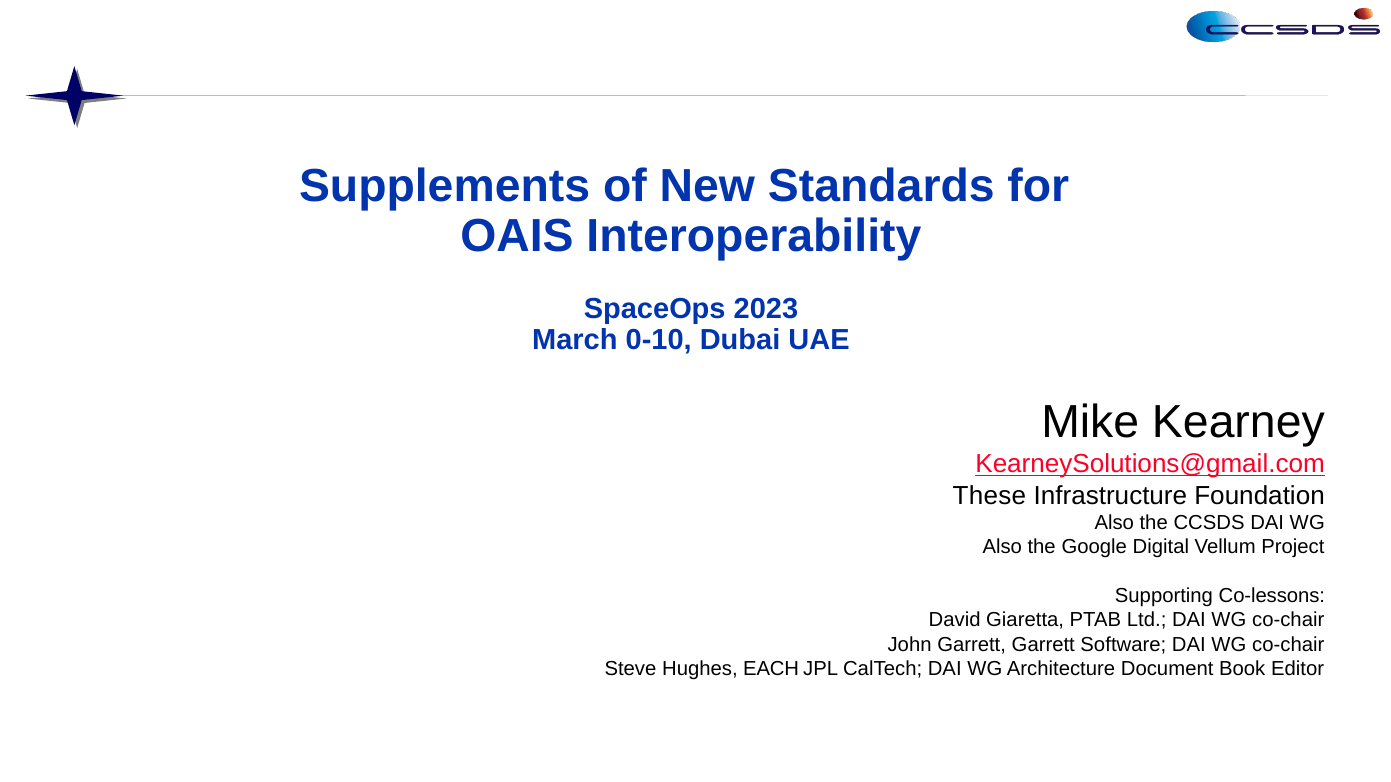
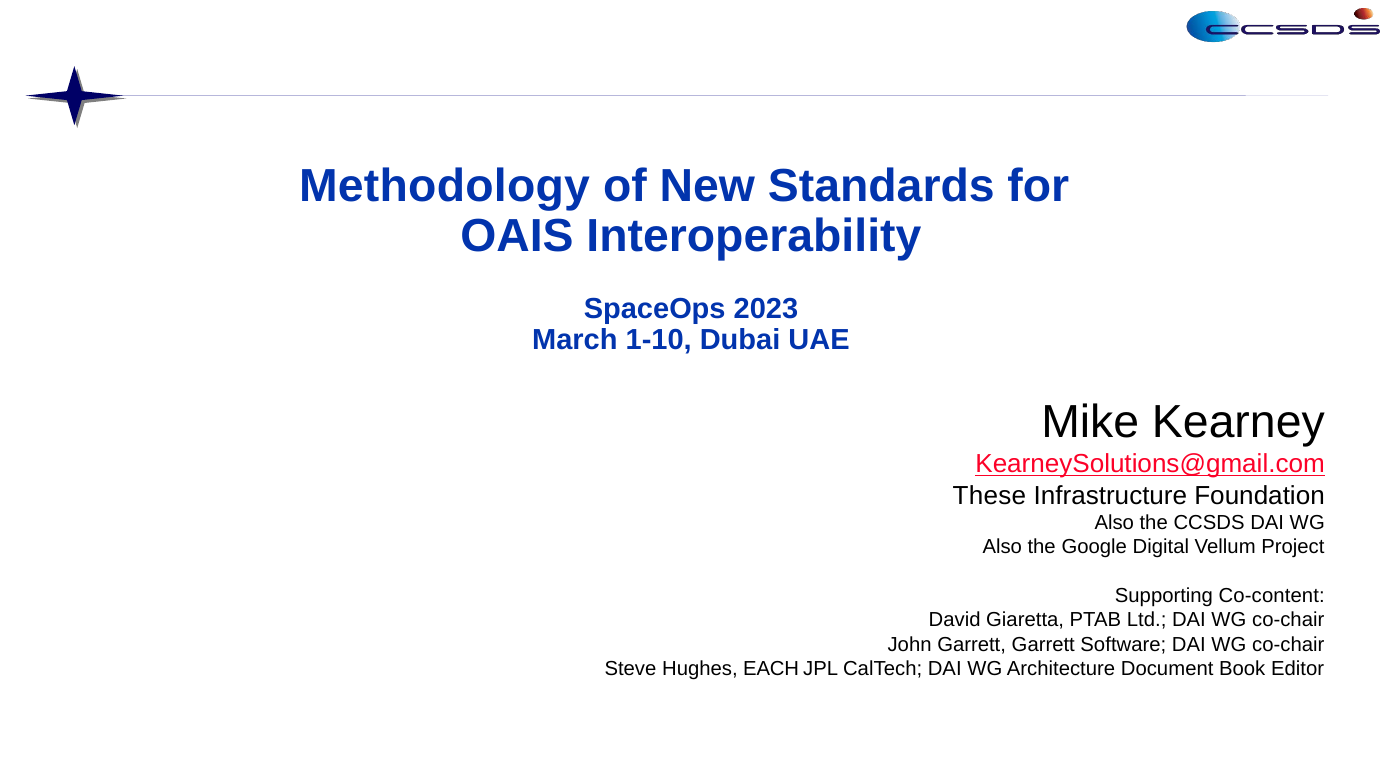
Supplements: Supplements -> Methodology (444, 187)
0-10: 0-10 -> 1-10 (659, 340)
Co-lessons: Co-lessons -> Co-content (1272, 596)
